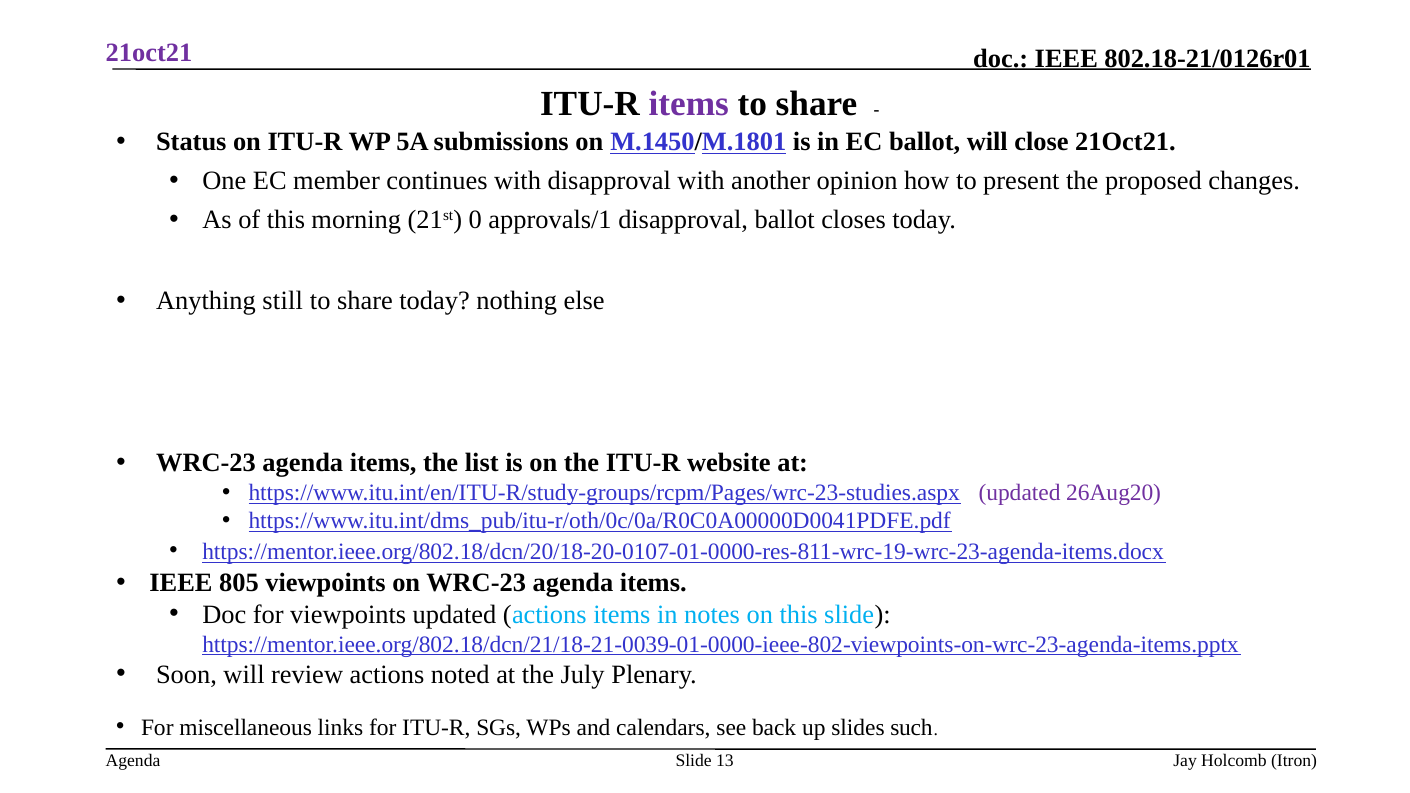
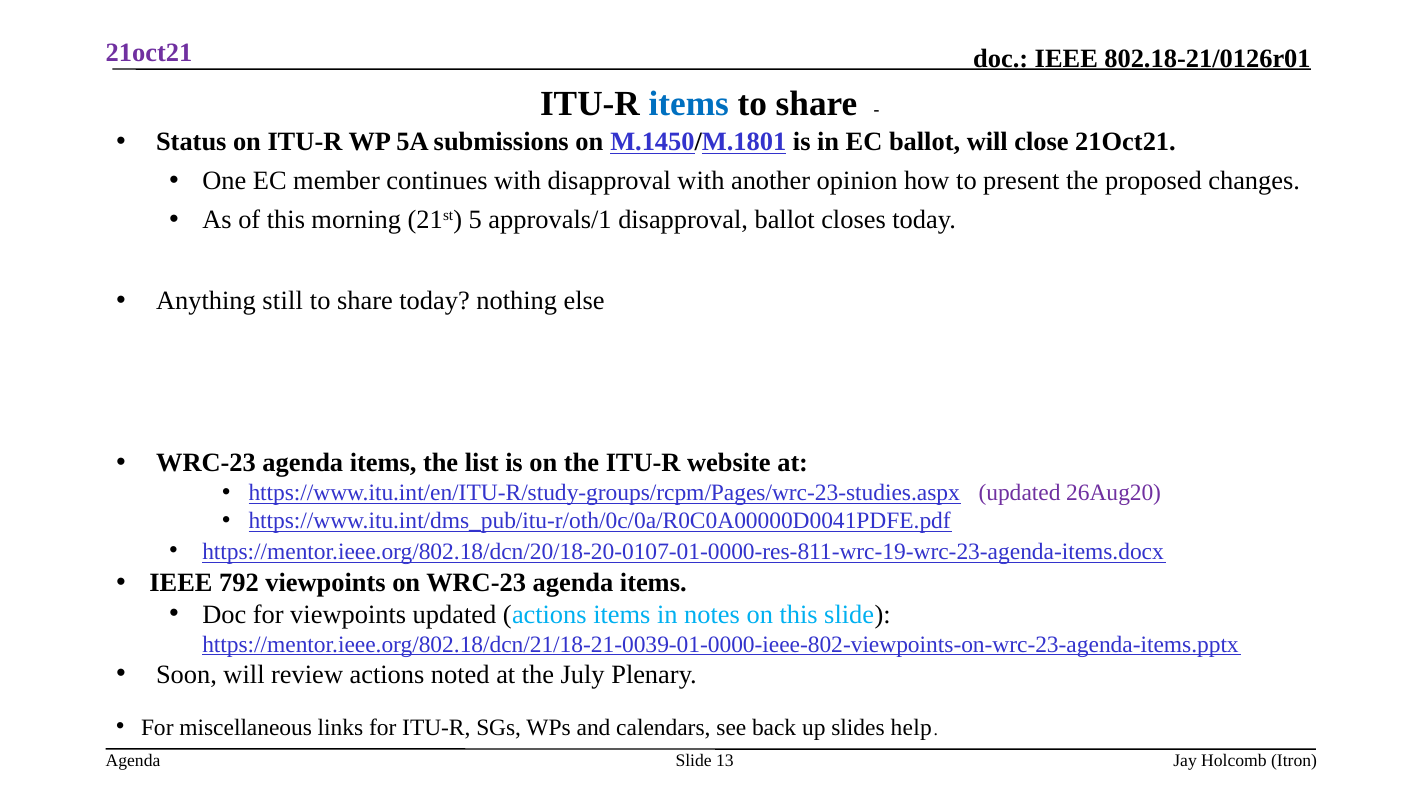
items colour: purple -> blue (689, 103)
0: 0 -> 5 (475, 220)
805: 805 -> 792 (239, 583)
such: such -> help (911, 728)
